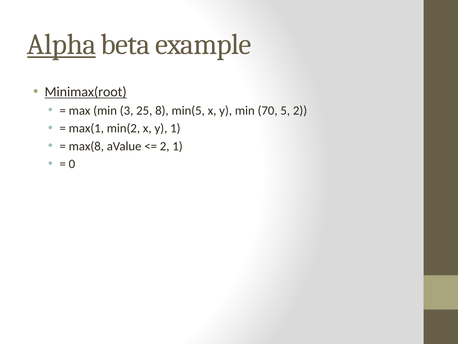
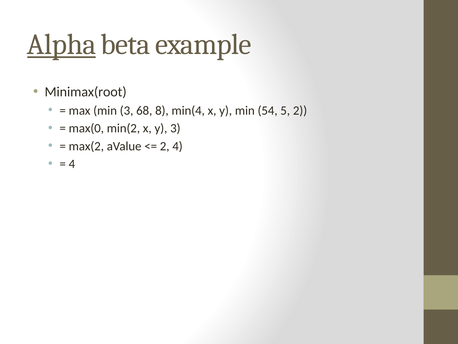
Minimax(root underline: present -> none (86, 92)
25: 25 -> 68 (144, 110)
min(5: min(5 -> min(4 (188, 110)
70: 70 -> 54 (268, 110)
max(1: max(1 -> max(0 (86, 128)
y 1: 1 -> 3 (175, 128)
max(8: max(8 -> max(2 (86, 146)
2 1: 1 -> 4 (178, 146)
0: 0 -> 4 (72, 164)
